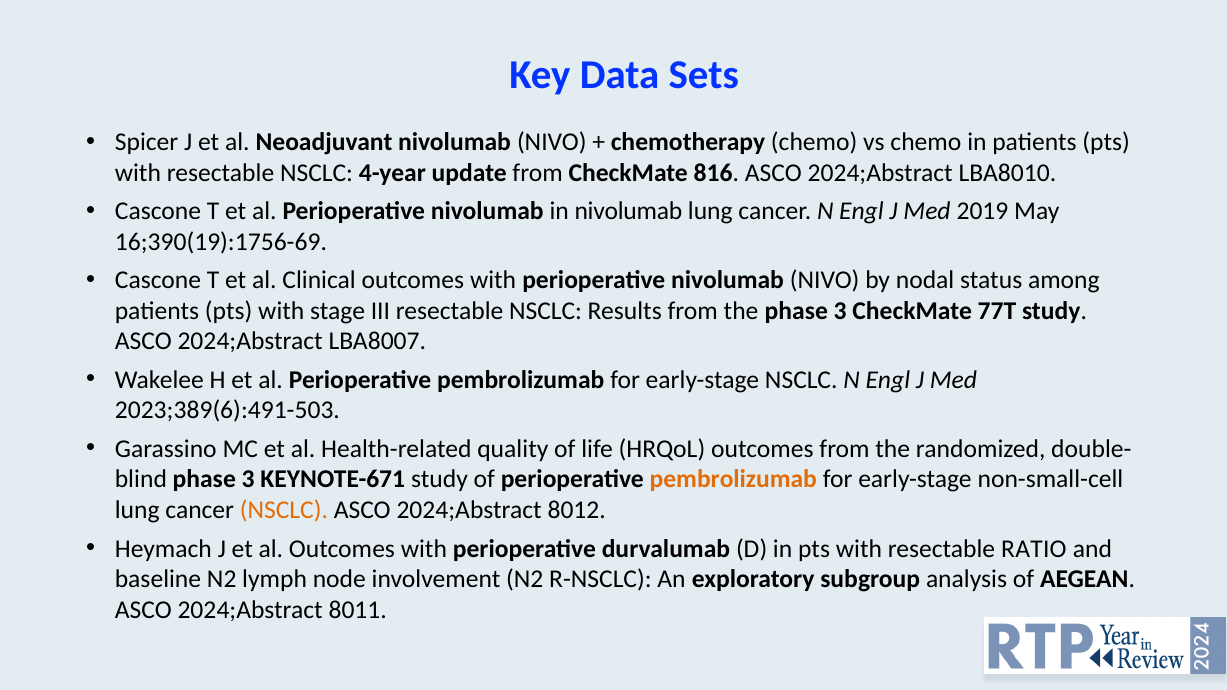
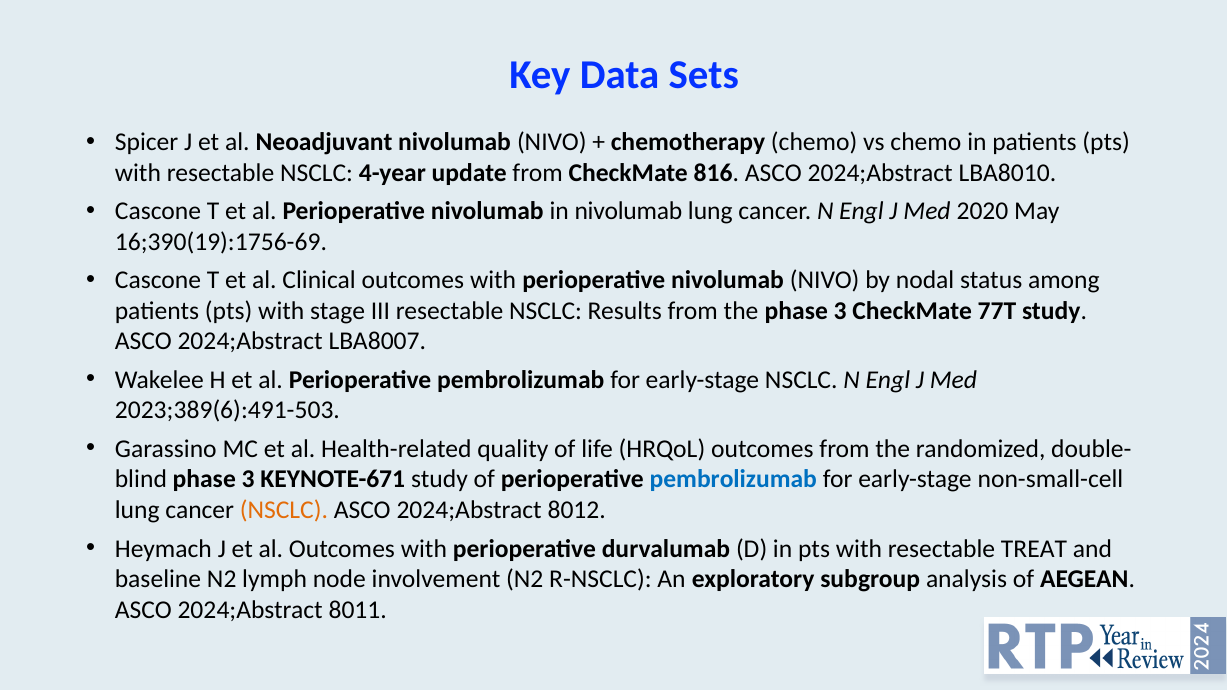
2019: 2019 -> 2020 (982, 211)
pembrolizumab colour: orange -> blue (733, 480)
RATIO: RATIO -> TREAT (1034, 549)
